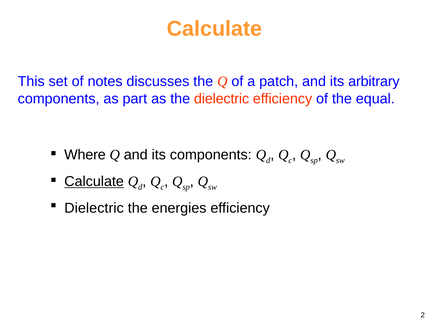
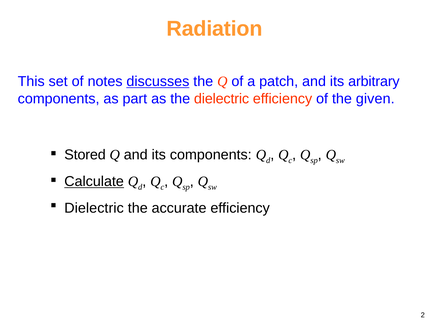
Calculate: Calculate -> Radiation (215, 29)
discusses underline: none -> present (158, 81)
equal: equal -> given (375, 99)
Where: Where -> Stored (85, 155)
energies: energies -> accurate (179, 208)
